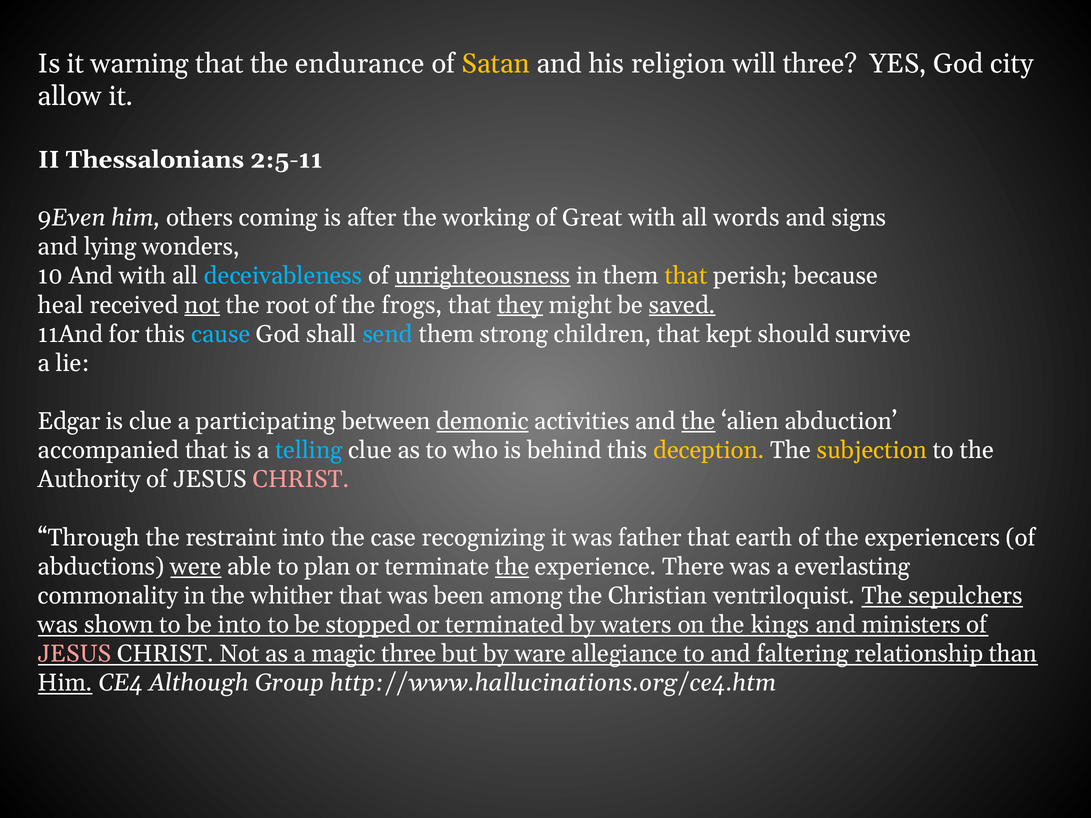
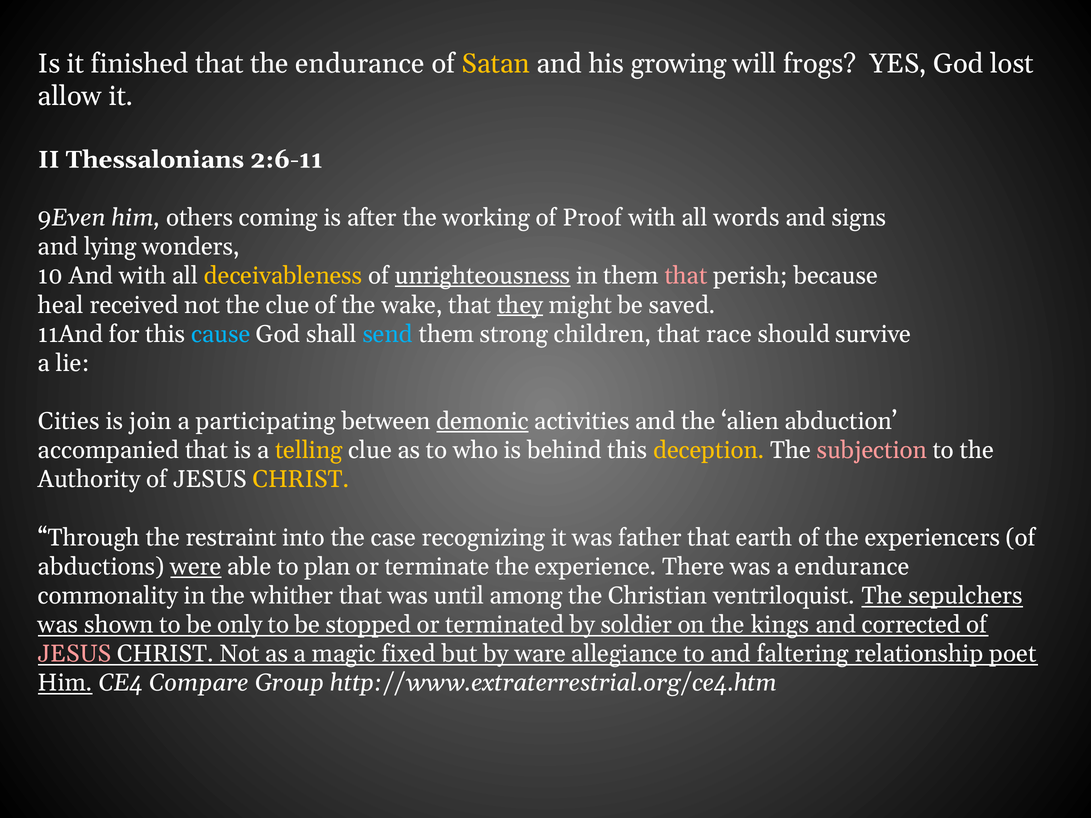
warning: warning -> finished (140, 64)
religion: religion -> growing (679, 64)
will three: three -> frogs (820, 64)
city: city -> lost (1012, 64)
2:5-11: 2:5-11 -> 2:6-11 (286, 160)
Great: Great -> Proof (593, 218)
deceivableness colour: light blue -> yellow (283, 276)
that colour: yellow -> pink (686, 276)
not underline: present -> none (202, 305)
the root: root -> clue (287, 305)
frogs: frogs -> wake (412, 305)
saved underline: present -> none (682, 305)
kept: kept -> race (729, 334)
Edgar: Edgar -> Cities (69, 421)
is clue: clue -> join (150, 421)
the underline: present -> none (698, 421)
telling colour: light blue -> yellow (309, 451)
subjection colour: yellow -> pink (872, 451)
CHRIST colour: pink -> yellow (301, 480)
the underline: present -> none (512, 567)
a everlasting: everlasting -> endurance (852, 567)
been: been -> until (459, 596)
be into: into -> only (240, 625)
waters: waters -> soldier (637, 625)
ministers: ministers -> corrected (911, 625)
magic three: three -> fixed (409, 654)
than: than -> poet (1013, 654)
Although: Although -> Compare (199, 683)
http://www.hallucinations.org/ce4.htm: http://www.hallucinations.org/ce4.htm -> http://www.extraterrestrial.org/ce4.htm (554, 683)
